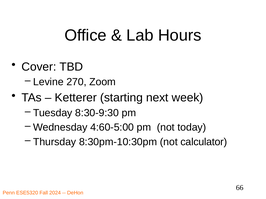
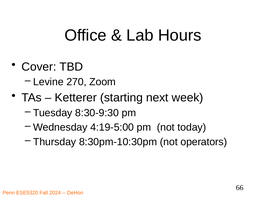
4:60-5:00: 4:60-5:00 -> 4:19-5:00 (112, 128)
calculator: calculator -> operators (204, 142)
